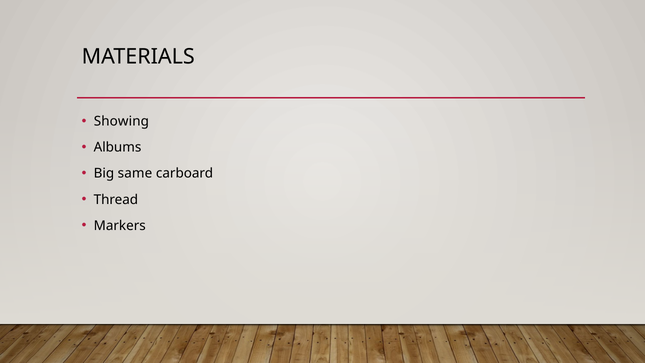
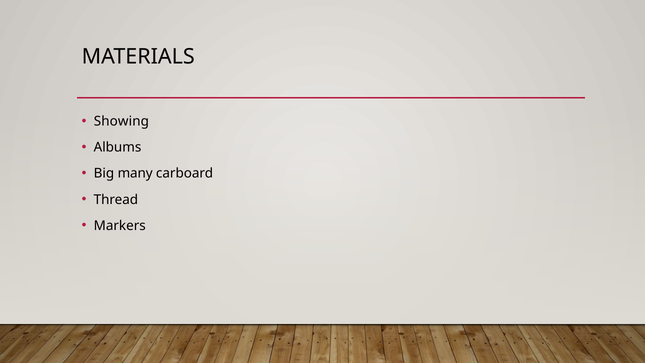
same: same -> many (135, 173)
